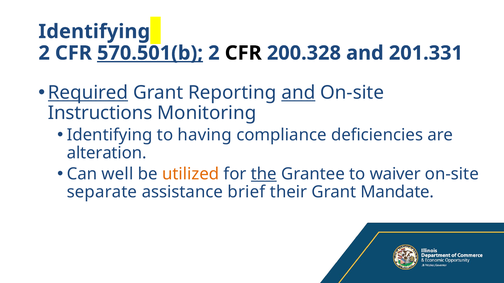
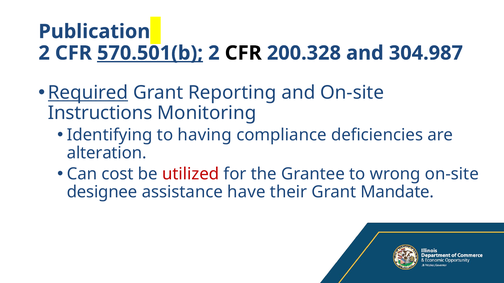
Identifying: Identifying -> Publication (94, 32)
201.331: 201.331 -> 304.987 (426, 53)
and underline: present -> none (298, 93)
well: well -> cost (118, 174)
utilized colour: orange -> red (191, 174)
the underline: present -> none (264, 174)
waiver: waiver -> wrong (395, 174)
separate: separate -> designee (102, 192)
brief: brief -> have (246, 192)
